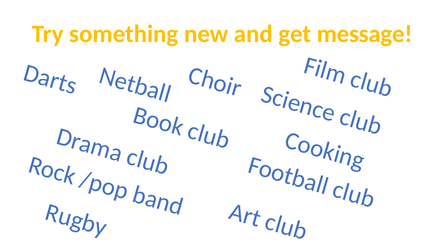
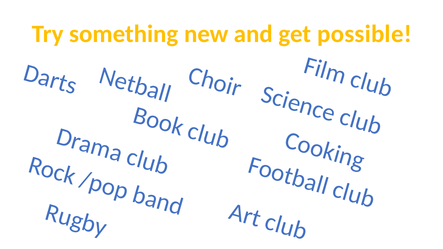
message: message -> possible (365, 34)
